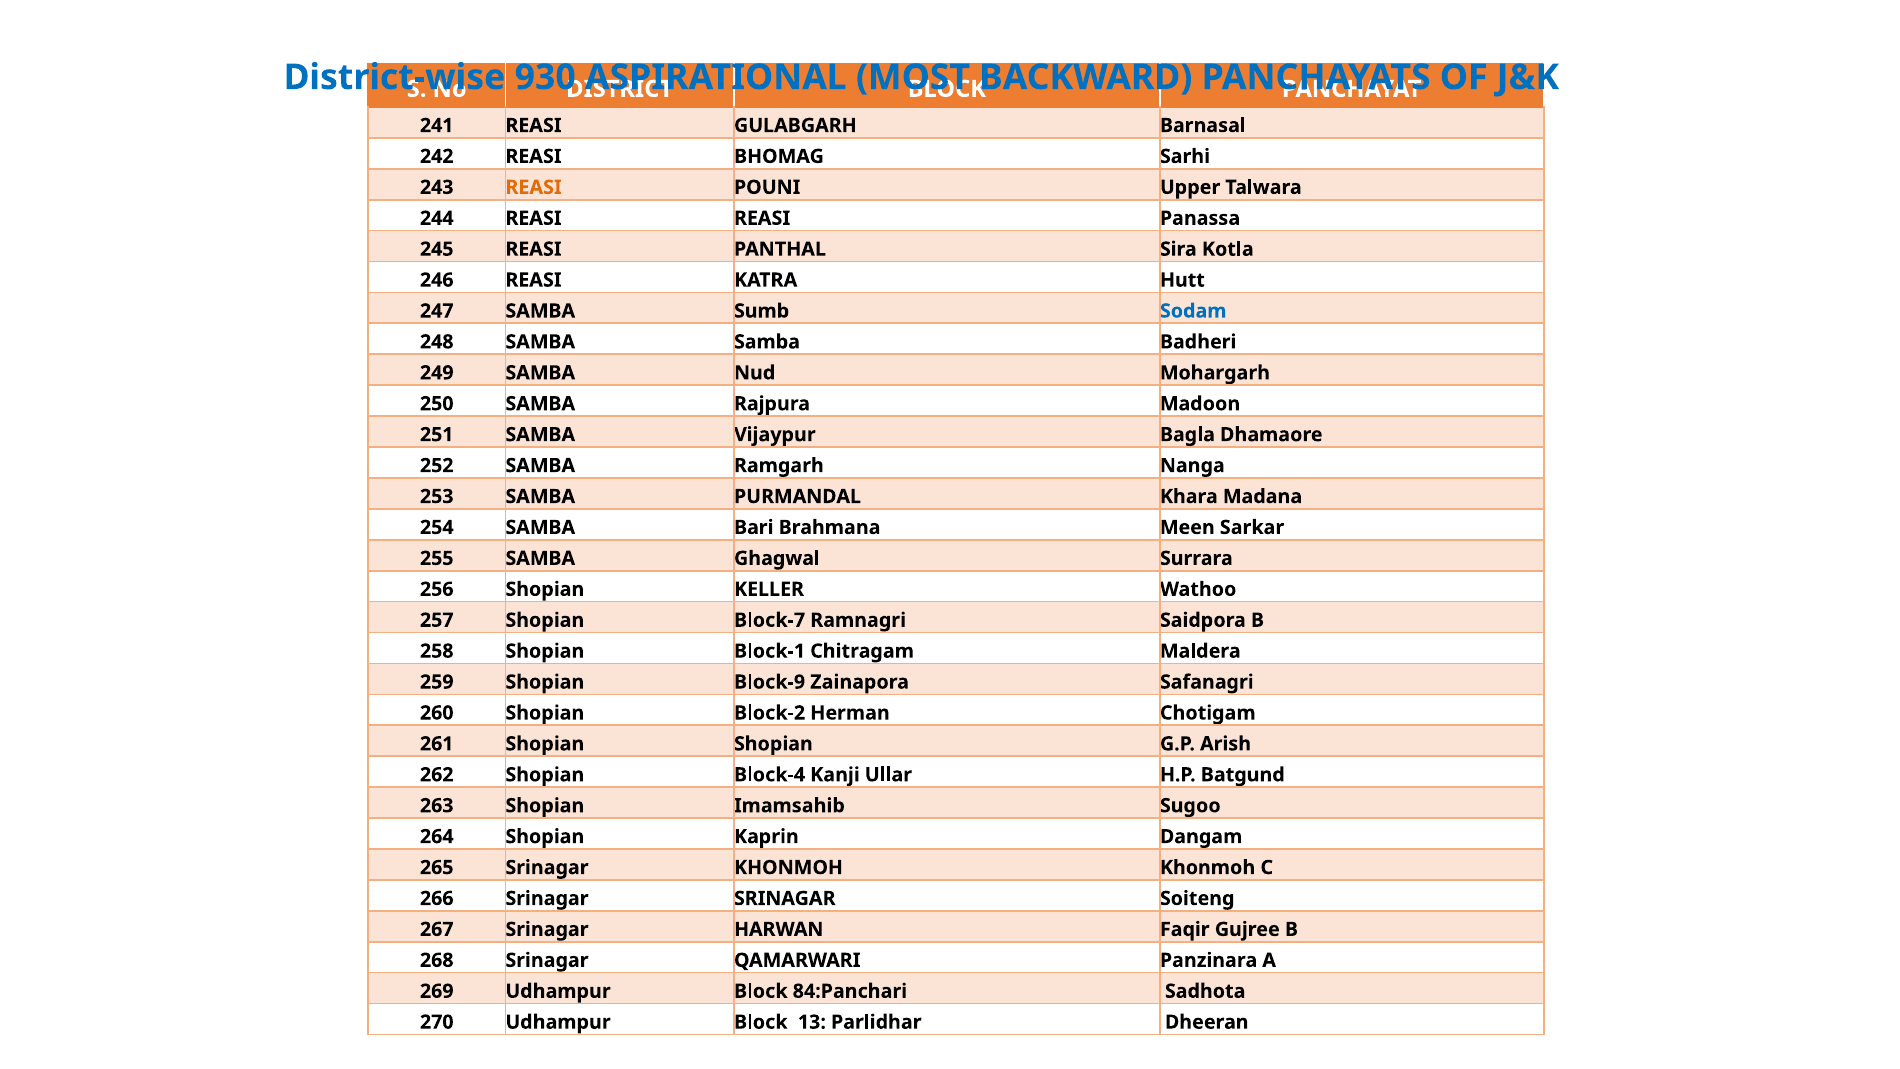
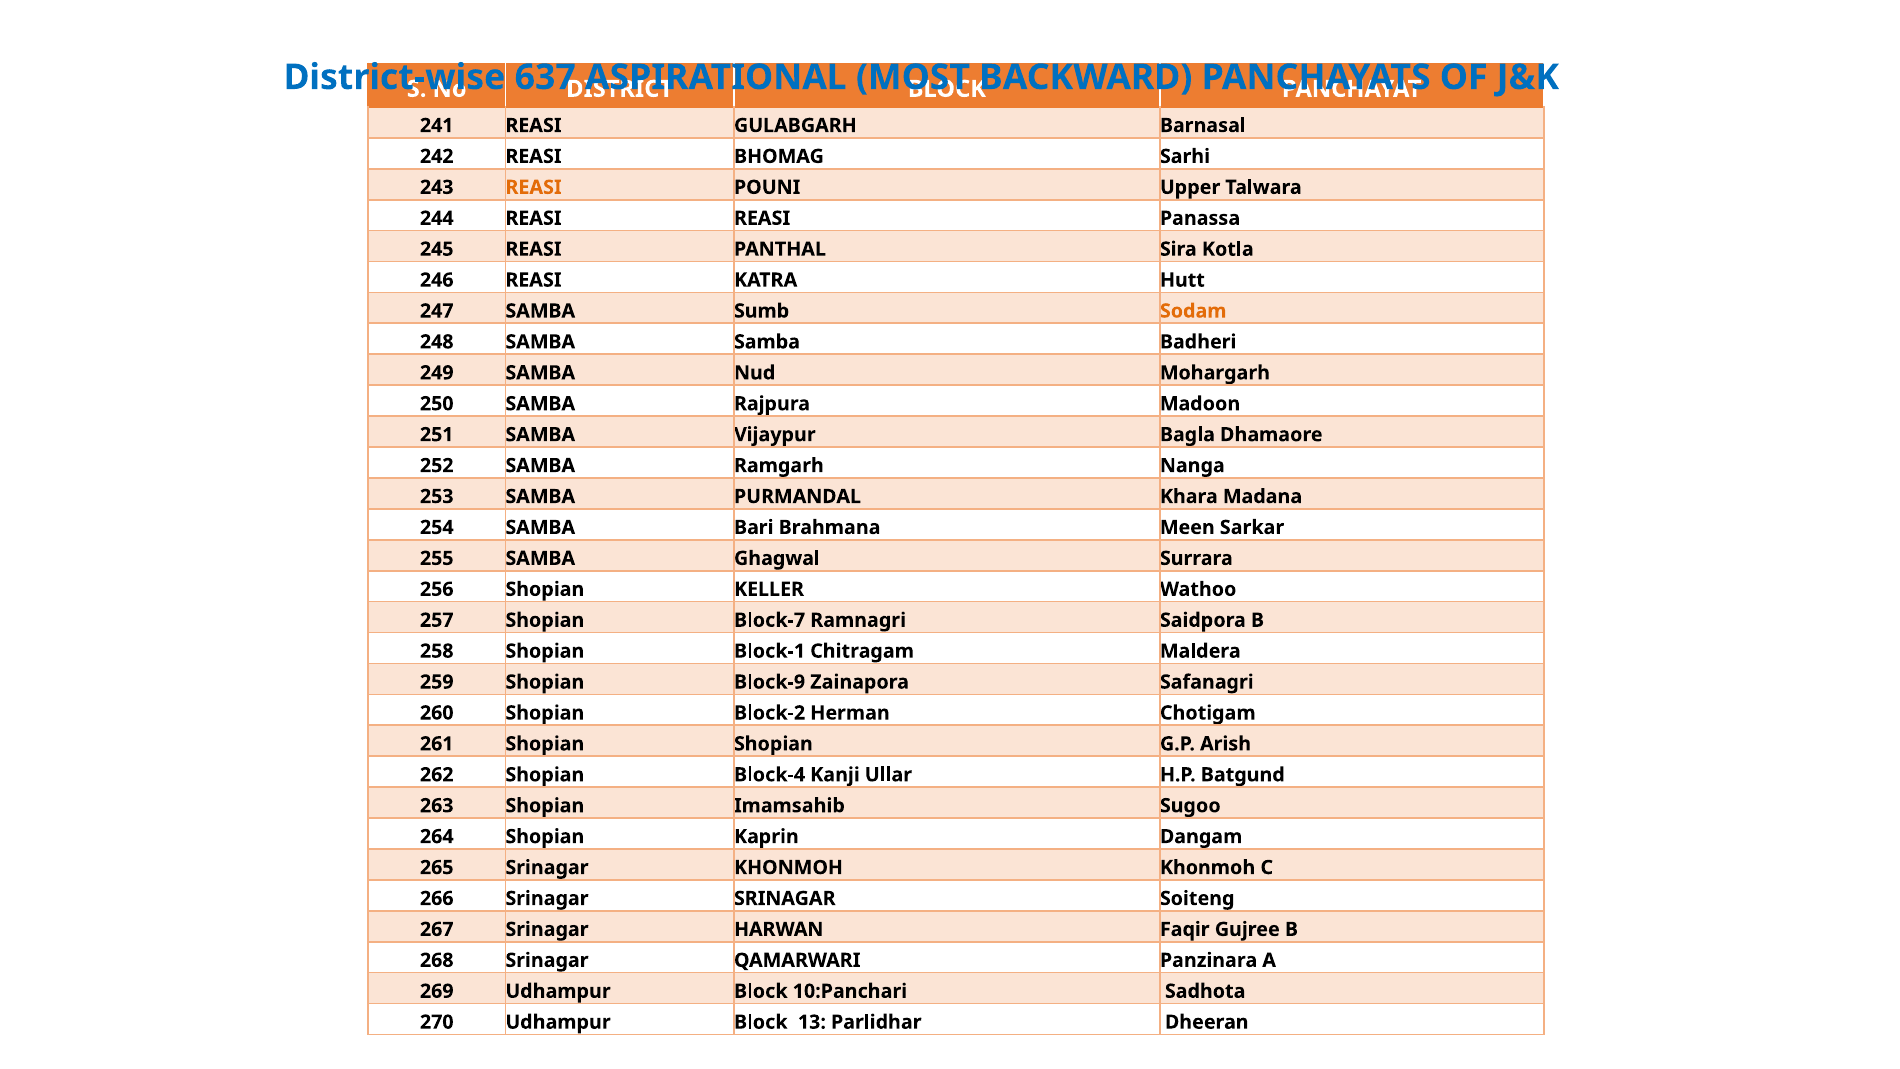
930: 930 -> 637 (545, 77)
Sodam colour: blue -> orange (1193, 311)
84:Panchari: 84:Panchari -> 10:Panchari (850, 991)
